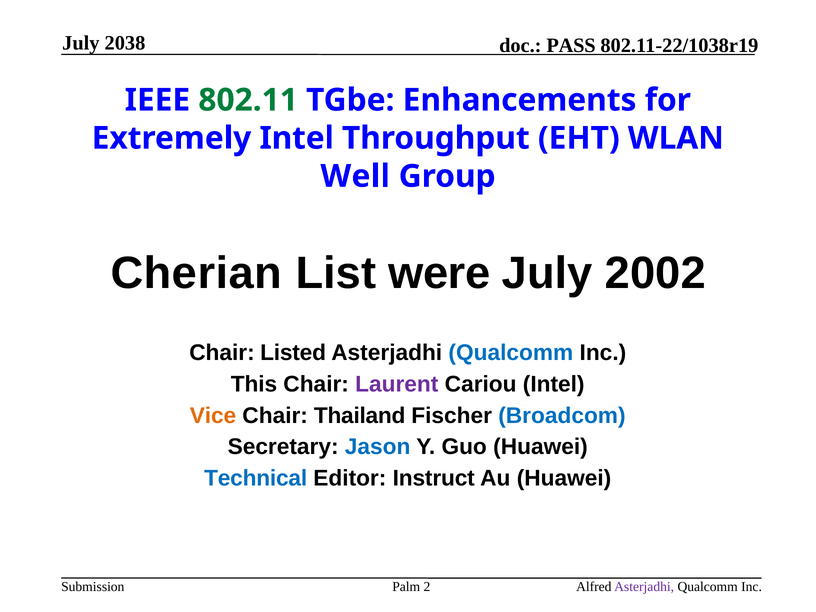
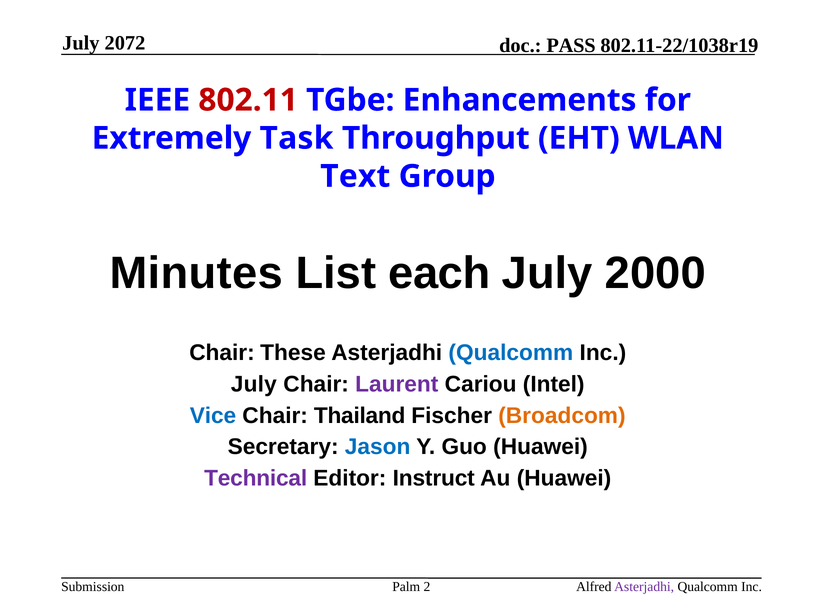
2038: 2038 -> 2072 (125, 43)
802.11 colour: green -> red (248, 100)
Extremely Intel: Intel -> Task (296, 138)
Well: Well -> Text (355, 176)
Cherian: Cherian -> Minutes (196, 273)
were: were -> each (439, 273)
2002: 2002 -> 2000 (655, 273)
Listed: Listed -> These (293, 353)
This: This -> July (254, 384)
Vice colour: orange -> blue (213, 416)
Broadcom colour: blue -> orange (562, 416)
Technical colour: blue -> purple (256, 478)
